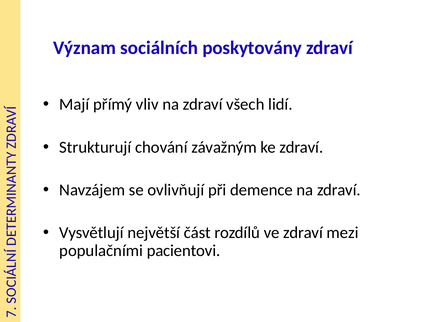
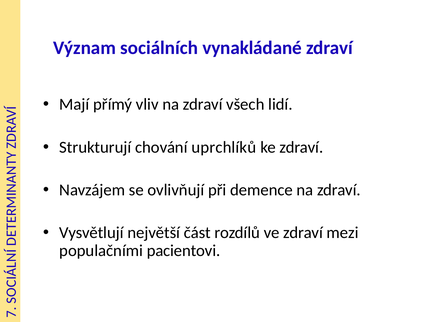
poskytovány: poskytovány -> vynakládané (252, 48)
závažným: závažným -> uprchlíků (224, 147)
